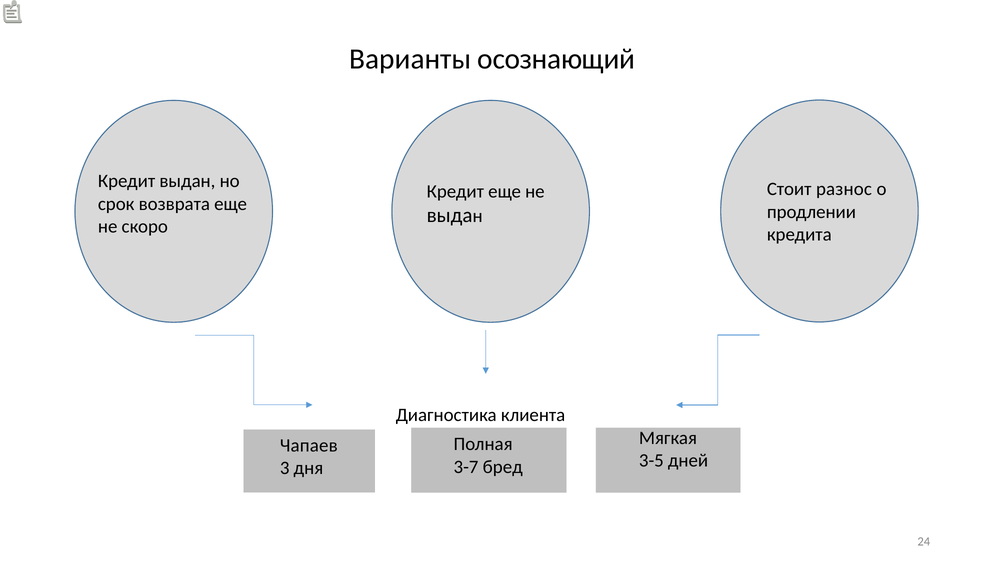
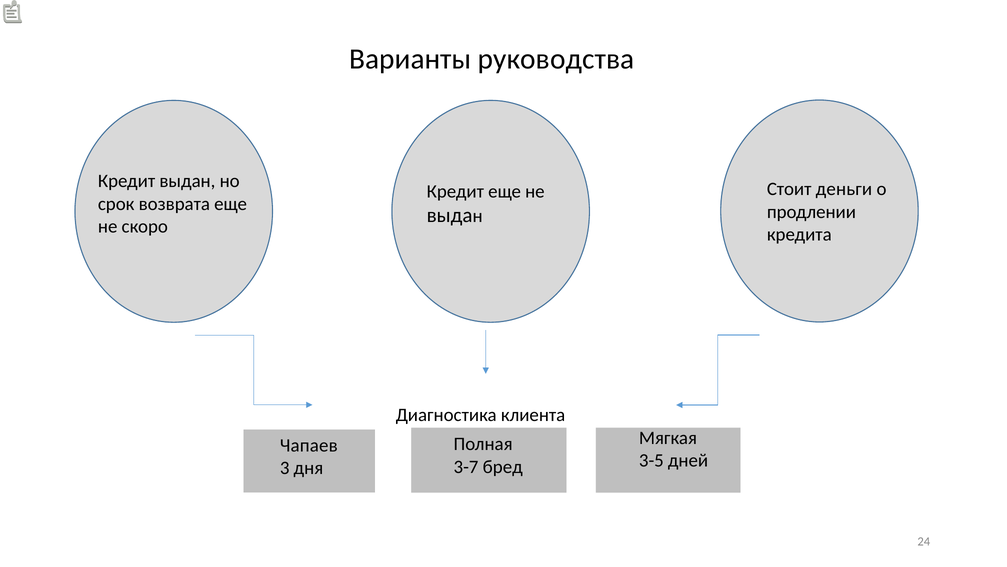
осознающий: осознающий -> руководства (556, 59)
разнос: разнос -> деньги (844, 189)
